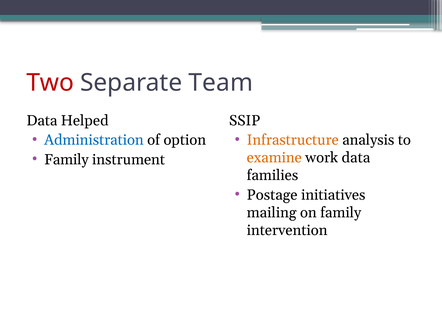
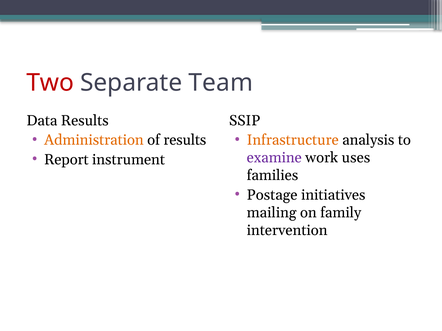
Data Helped: Helped -> Results (85, 121)
Administration colour: blue -> orange (94, 140)
of option: option -> results (185, 140)
examine colour: orange -> purple (274, 158)
work data: data -> uses (356, 158)
Family: Family -> Report (66, 160)
